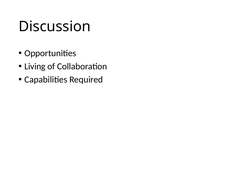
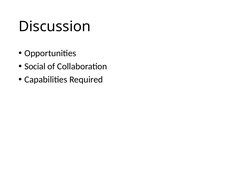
Living: Living -> Social (35, 66)
